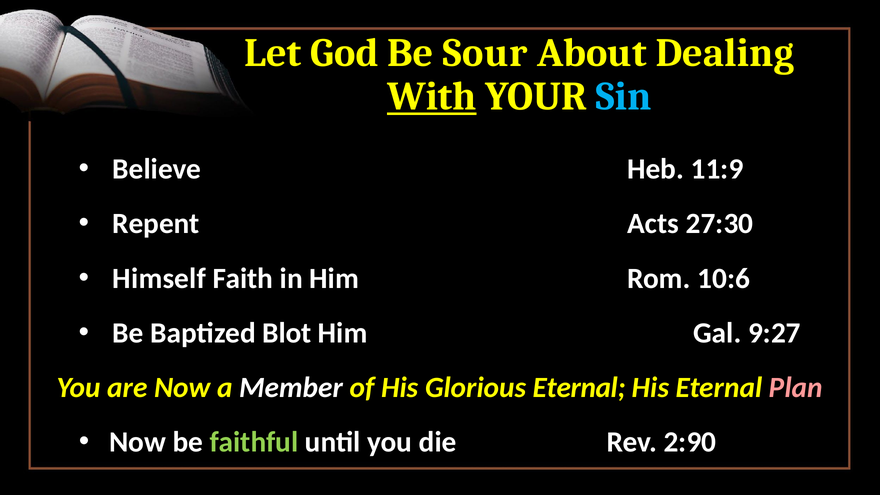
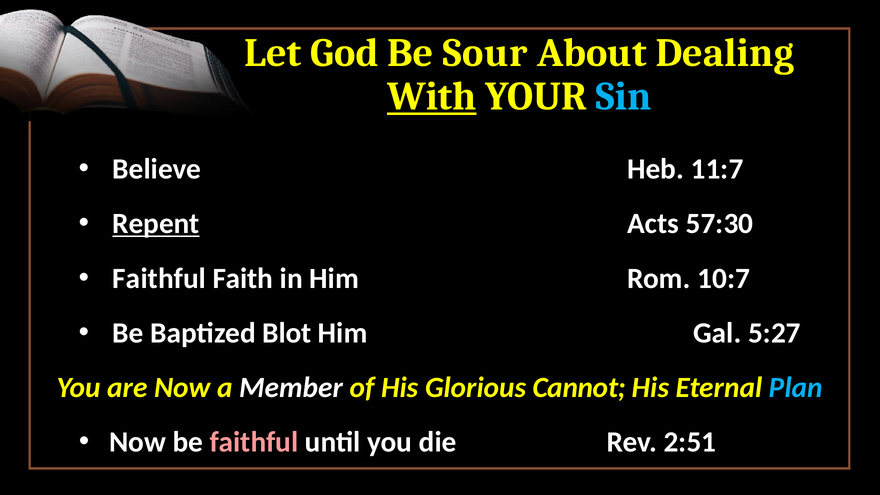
11:9: 11:9 -> 11:7 (717, 169)
Repent underline: none -> present (156, 224)
27:30: 27:30 -> 57:30 (719, 224)
Himself: Himself -> Faithful (159, 278)
10:6: 10:6 -> 10:7 (724, 278)
9:27: 9:27 -> 5:27 (774, 333)
Glorious Eternal: Eternal -> Cannot (579, 388)
Plan colour: pink -> light blue (796, 388)
faithful colour: light green -> pink (254, 442)
2:90: 2:90 -> 2:51 (690, 442)
